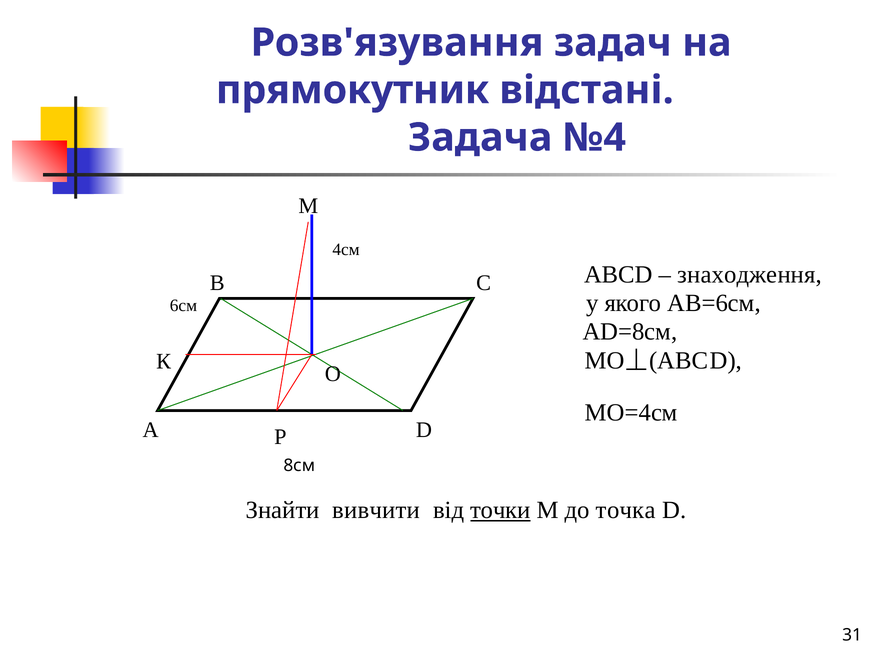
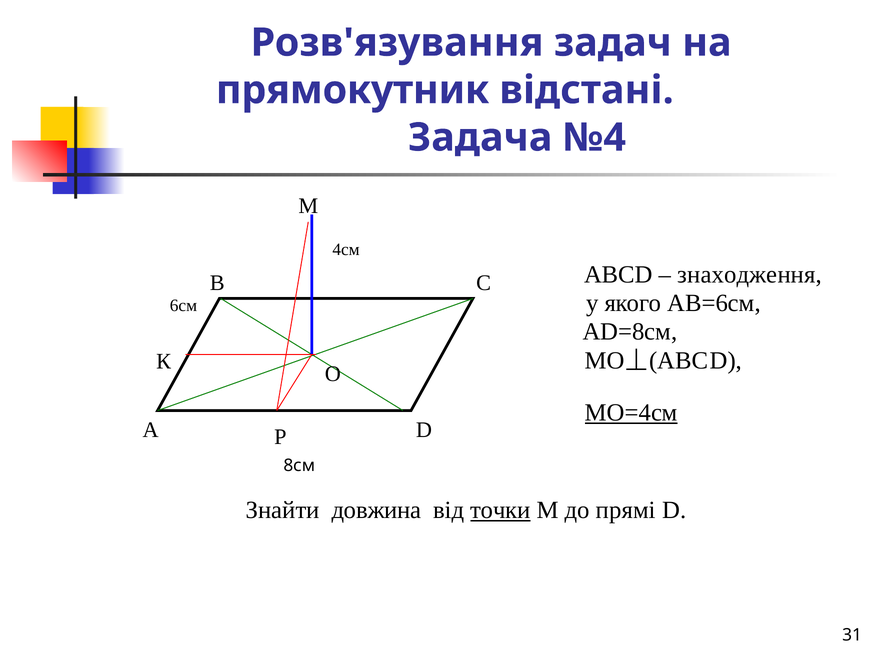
МО=4см underline: none -> present (631, 413)
вивчити: вивчити -> довжина (376, 511)
точка: точка -> прямі (626, 511)
